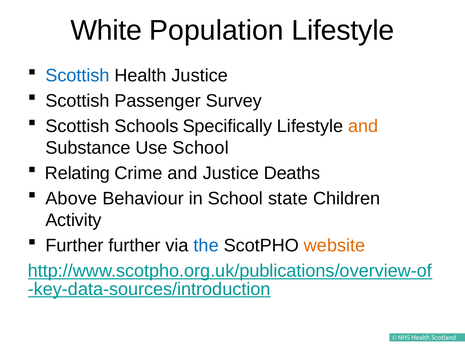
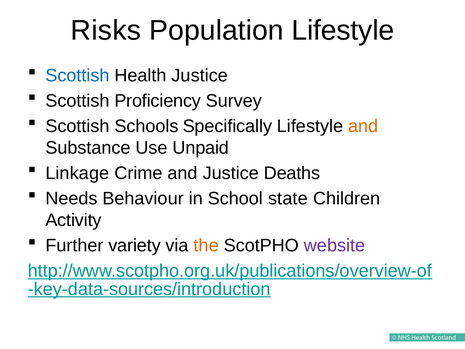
White: White -> Risks (106, 31)
Passenger: Passenger -> Proficiency (158, 101)
Use School: School -> Unpaid (201, 148)
Relating: Relating -> Linkage (77, 173)
Above: Above -> Needs (71, 198)
Further further: further -> variety (135, 245)
the colour: blue -> orange (206, 245)
website colour: orange -> purple (335, 245)
